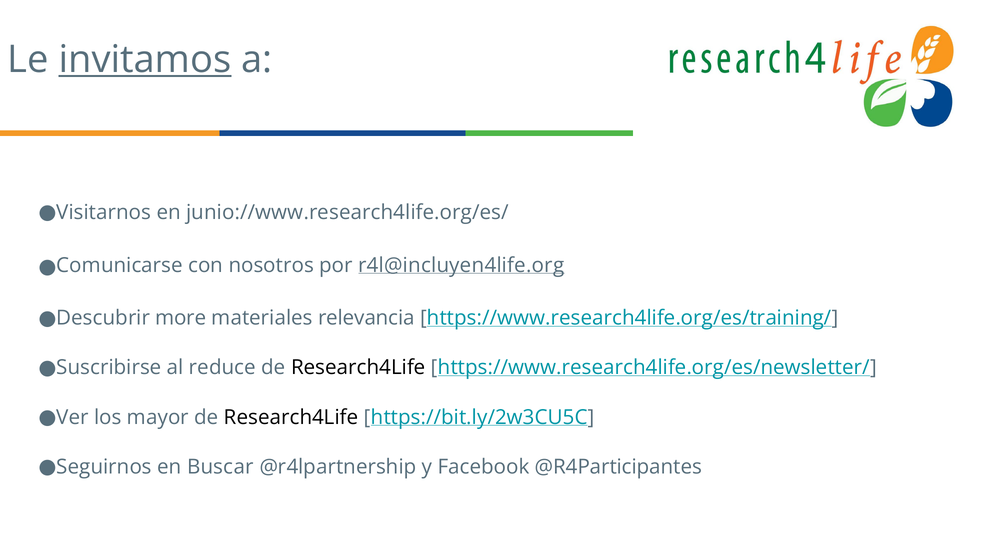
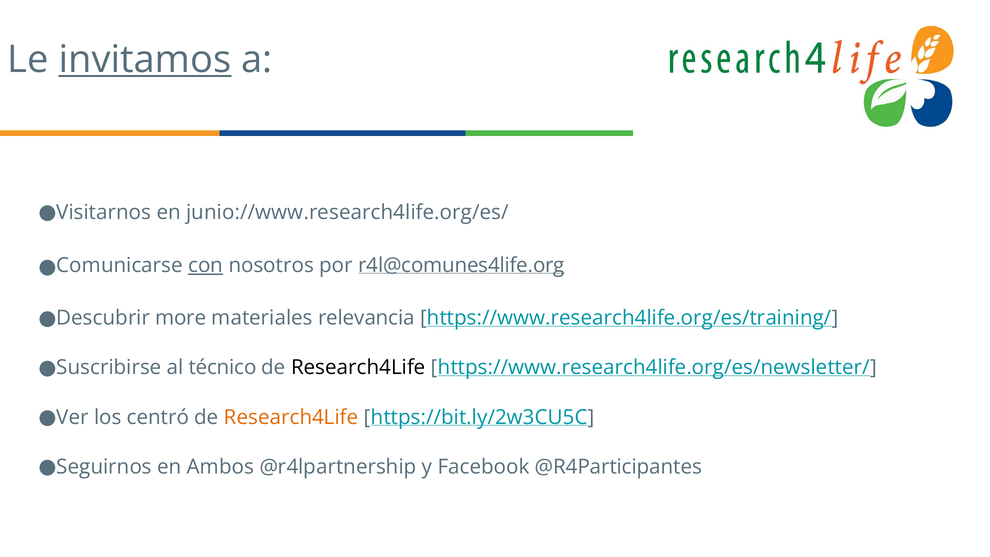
con underline: none -> present (206, 265)
r4l@incluyen4life.org: r4l@incluyen4life.org -> r4l@comunes4life.org (461, 265)
reduce: reduce -> técnico (223, 368)
mayor: mayor -> centró (158, 417)
Research4Life colour: black -> orange (291, 417)
Buscar: Buscar -> Ambos (220, 467)
